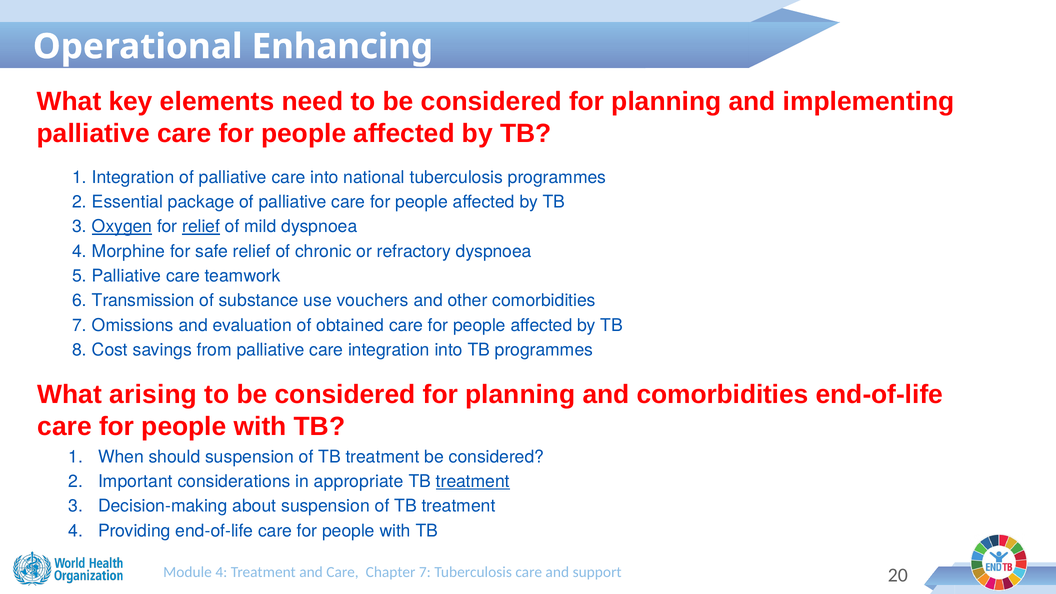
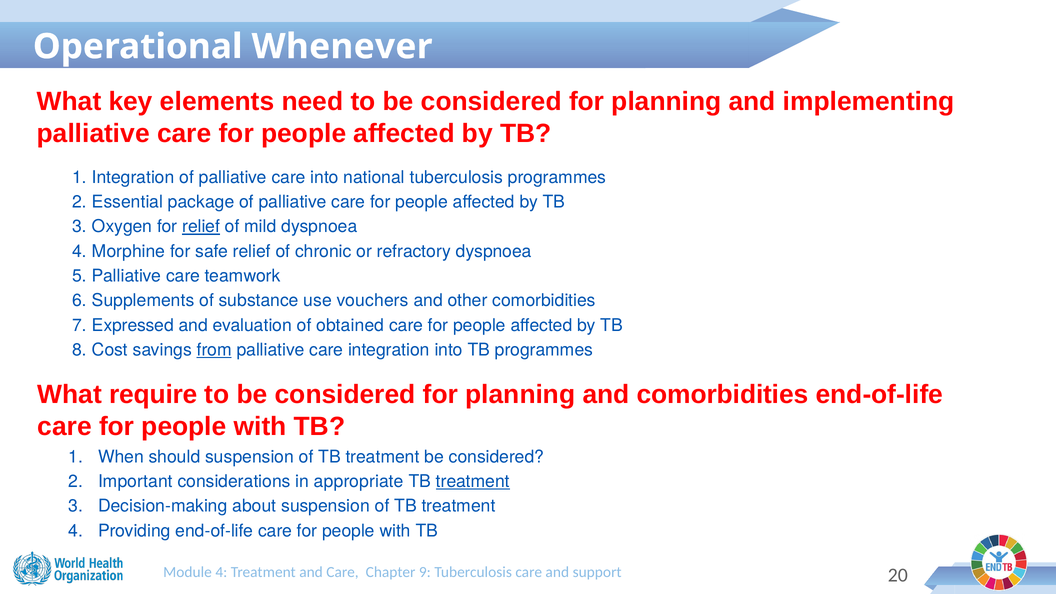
Enhancing: Enhancing -> Whenever (342, 47)
Oxygen underline: present -> none (122, 227)
Transmission: Transmission -> Supplements (143, 301)
Omissions: Omissions -> Expressed (133, 325)
from underline: none -> present (214, 350)
arising: arising -> require (153, 395)
Chapter 7: 7 -> 9 (425, 572)
